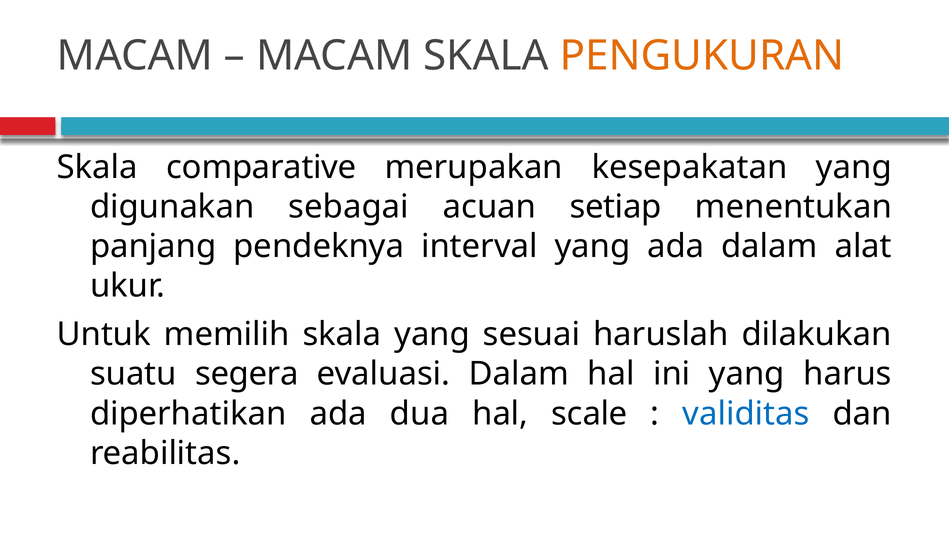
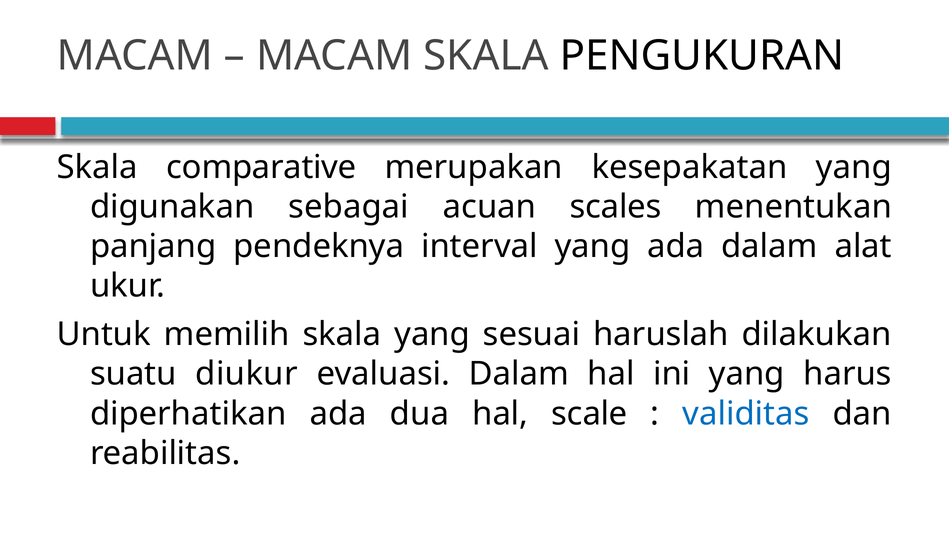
PENGUKURAN colour: orange -> black (702, 56)
setiap: setiap -> scales (616, 207)
segera: segera -> diukur (247, 374)
